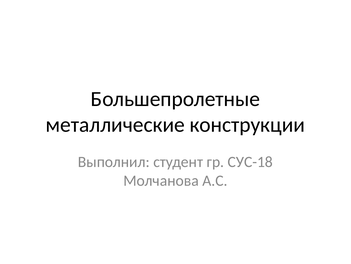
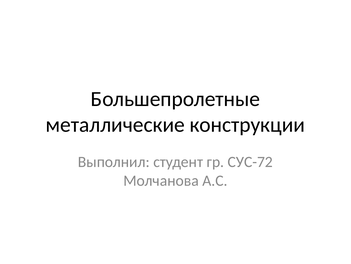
СУС-18: СУС-18 -> СУС-72 (250, 161)
